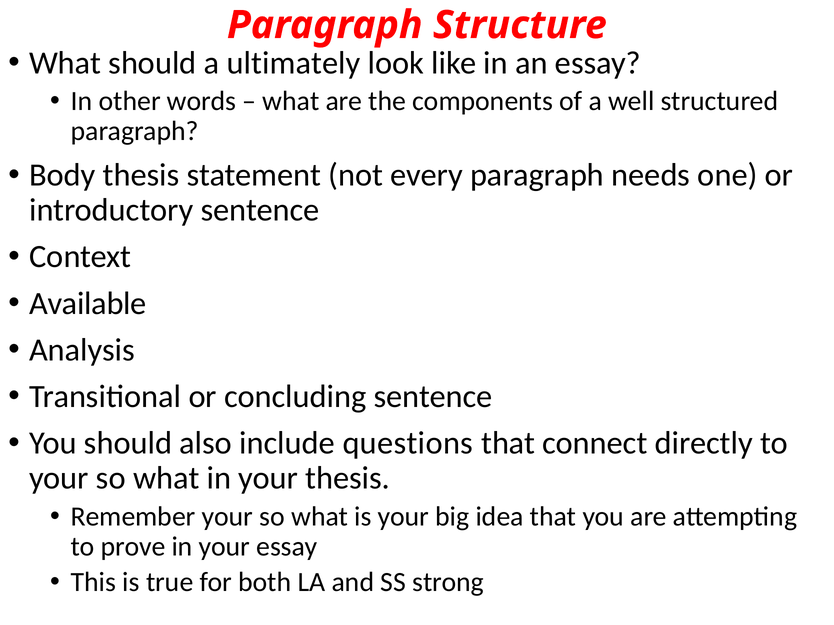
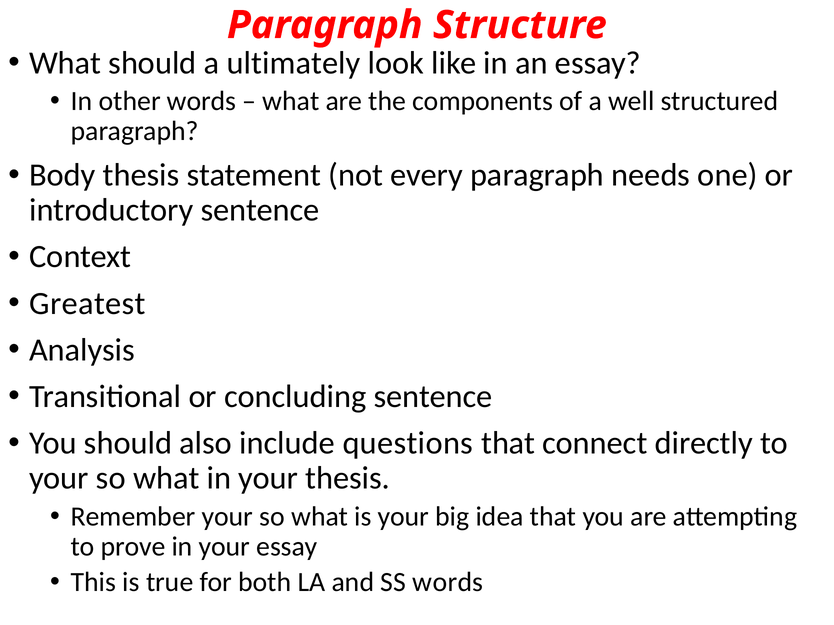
Available: Available -> Greatest (88, 304)
SS strong: strong -> words (448, 583)
